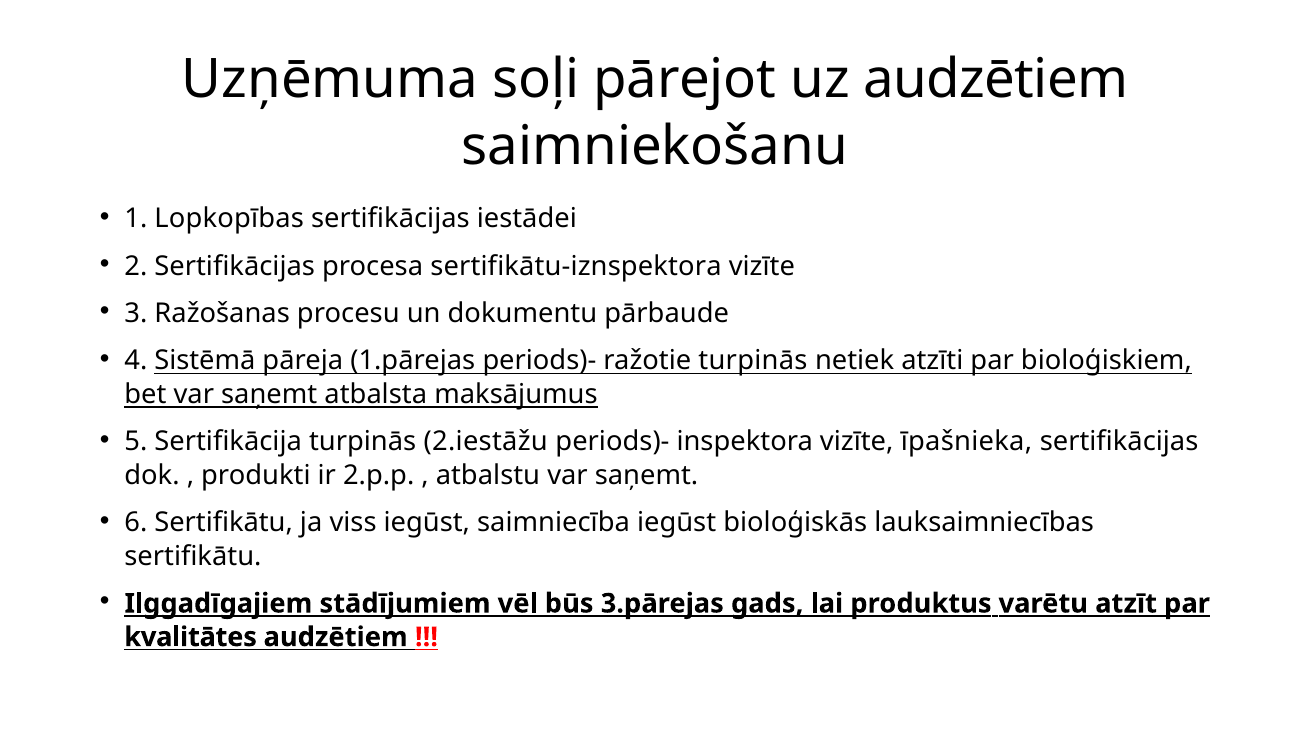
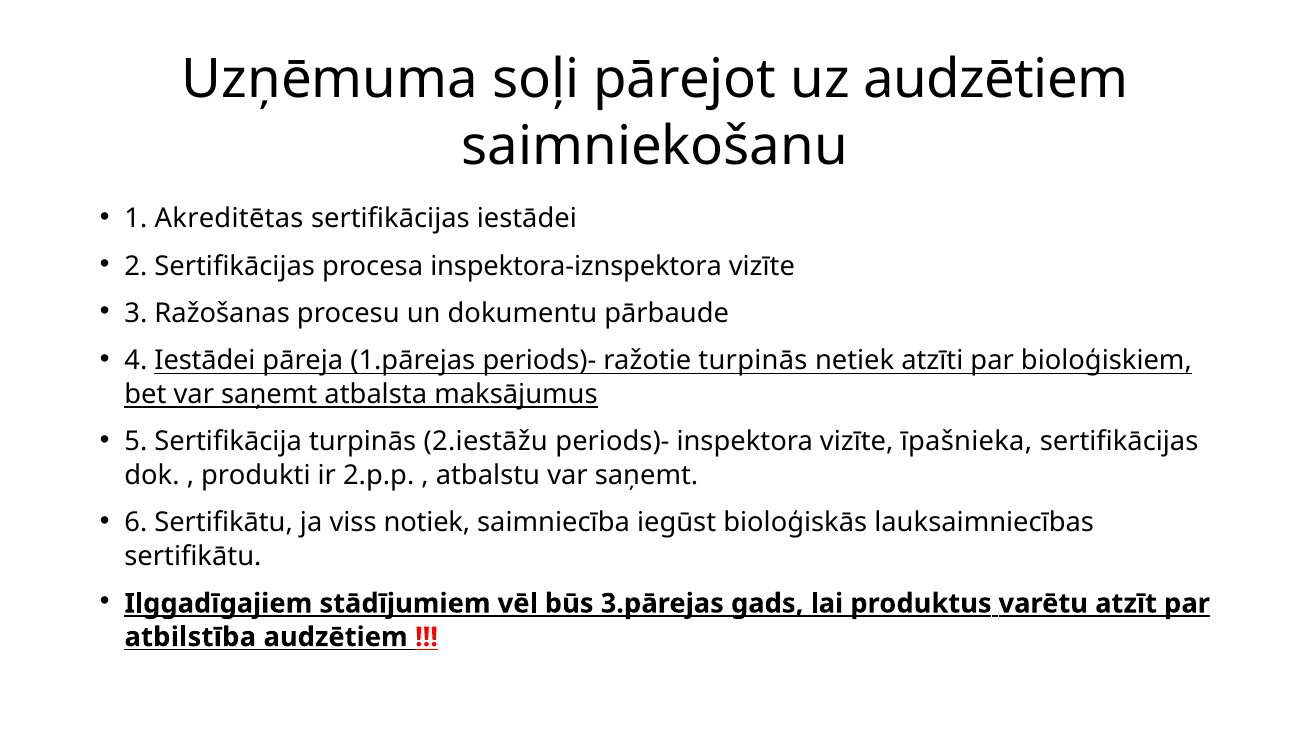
Lopkopības: Lopkopības -> Akreditētas (229, 219)
sertifikātu-iznspektora: sertifikātu-iznspektora -> inspektora-iznspektora (576, 266)
4 Sistēmā: Sistēmā -> Iestādei (205, 361)
viss iegūst: iegūst -> notiek (427, 523)
kvalitātes: kvalitātes -> atbilstība (190, 637)
